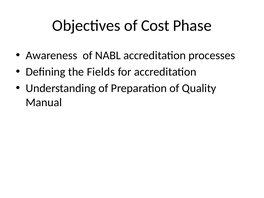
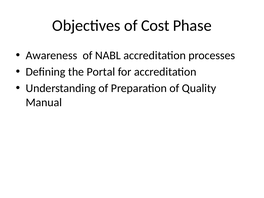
Fields: Fields -> Portal (101, 72)
